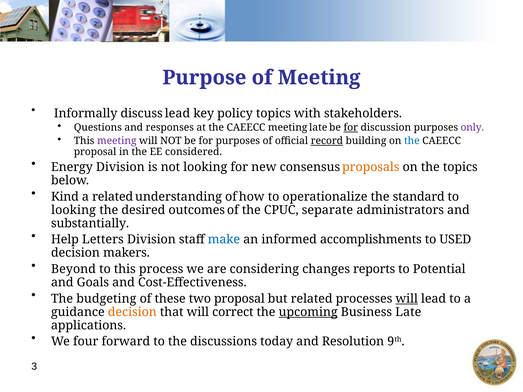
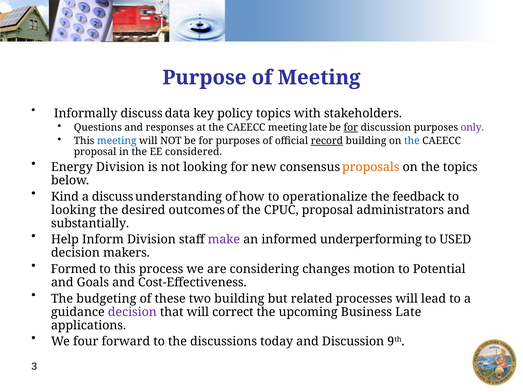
discuss lead: lead -> data (178, 113)
meeting colour: purple -> blue (117, 141)
a related: related -> discuss (113, 197)
standard: standard -> feedback (419, 197)
CPUC separate: separate -> proposal (328, 210)
Letters: Letters -> Inform (103, 240)
make colour: blue -> purple (224, 240)
accomplishments: accomplishments -> underperforming (371, 240)
Beyond: Beyond -> Formed (74, 269)
reports: reports -> motion (374, 269)
two proposal: proposal -> building (239, 299)
will underline: present -> none (407, 299)
decision colour: orange -> purple (132, 312)
upcoming underline: present -> none (308, 312)
and Resolution: Resolution -> Discussion (353, 342)
